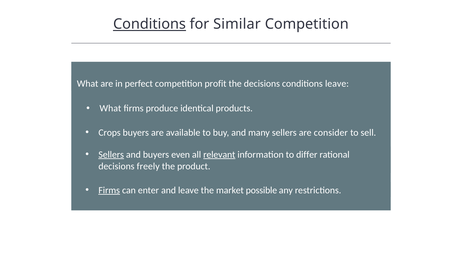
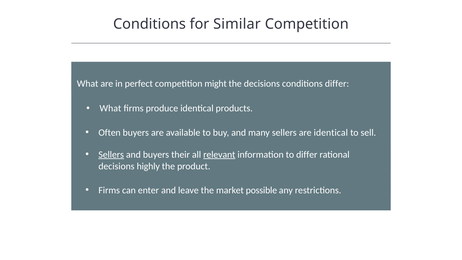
Conditions underline: present -> none (149, 24)
profit: profit -> might (216, 84)
conditions leave: leave -> differ (337, 84)
Crops: Crops -> Often (110, 133)
are consider: consider -> identical (331, 133)
even: even -> their (181, 155)
freely: freely -> highly (148, 166)
Firms underline: present -> none (109, 190)
